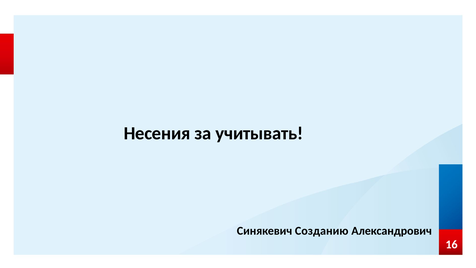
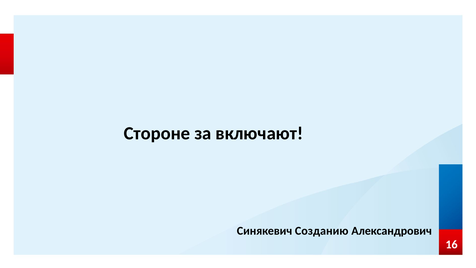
Несения: Несения -> Стороне (157, 133)
учитывать: учитывать -> включают (259, 133)
